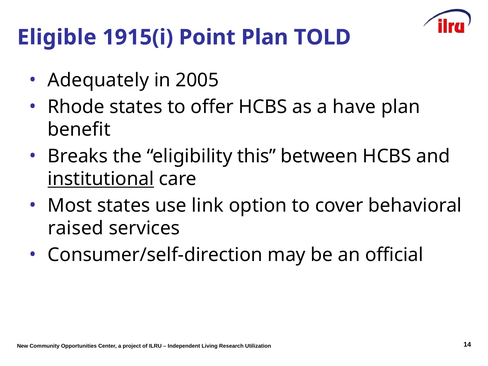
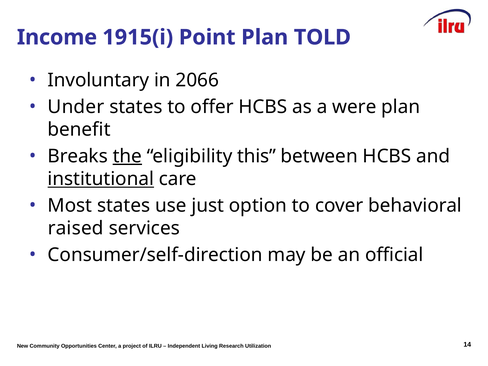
Eligible: Eligible -> Income (57, 37)
Adequately: Adequately -> Involuntary (98, 80)
2005: 2005 -> 2066 (197, 80)
Rhode: Rhode -> Under (76, 107)
have: have -> were (354, 107)
the underline: none -> present (127, 156)
link: link -> just (208, 206)
